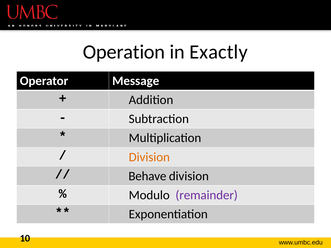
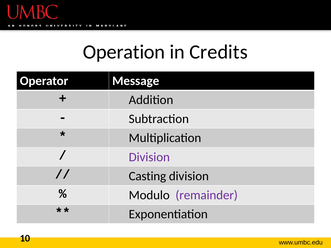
Exactly: Exactly -> Credits (219, 52)
Division colour: orange -> purple (149, 157)
Behave: Behave -> Casting (147, 176)
